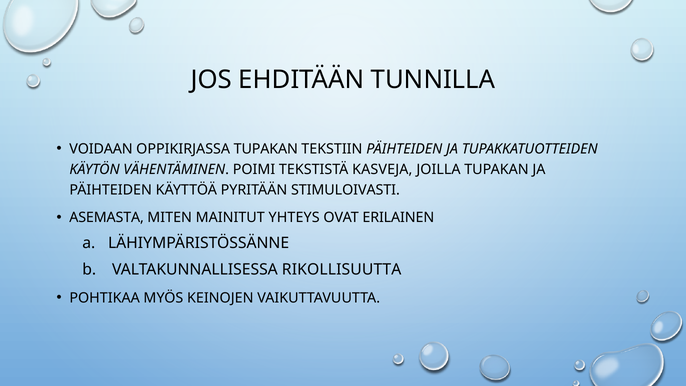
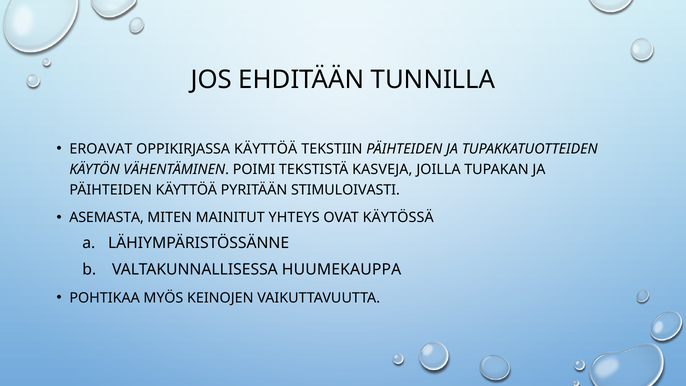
VOIDAAN: VOIDAAN -> EROAVAT (101, 149)
OPPIKIRJASSA TUPAKAN: TUPAKAN -> KÄYTTÖÄ (266, 149)
ERILAINEN: ERILAINEN -> KÄYTÖSSÄ (398, 218)
RIKOLLISUUTTA: RIKOLLISUUTTA -> HUUMEKAUPPA (342, 269)
